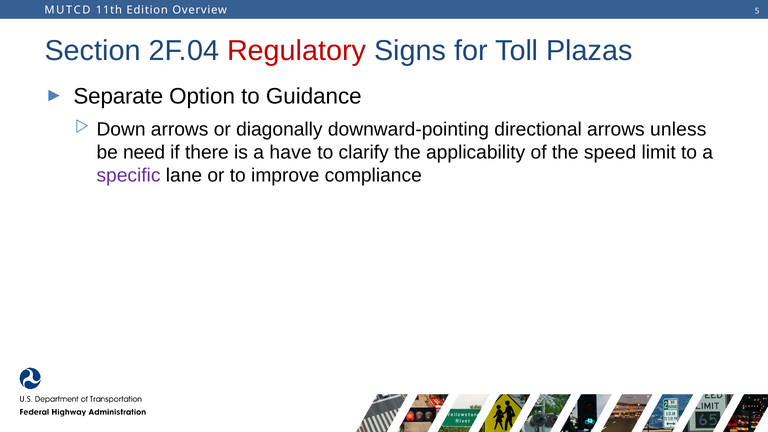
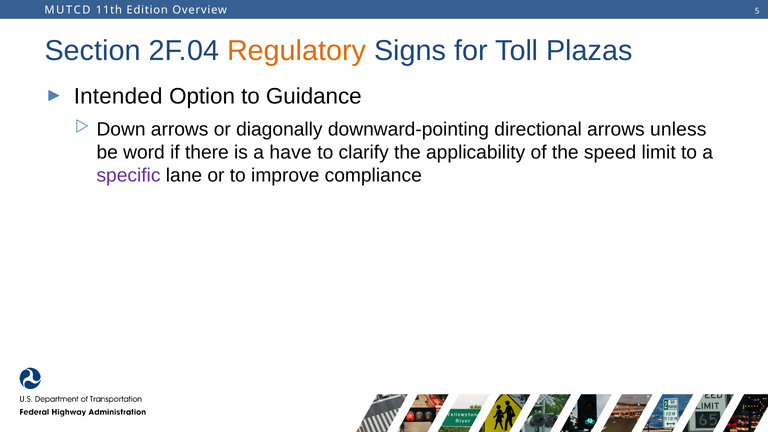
Regulatory colour: red -> orange (297, 51)
Separate: Separate -> Intended (118, 96)
need: need -> word (144, 153)
